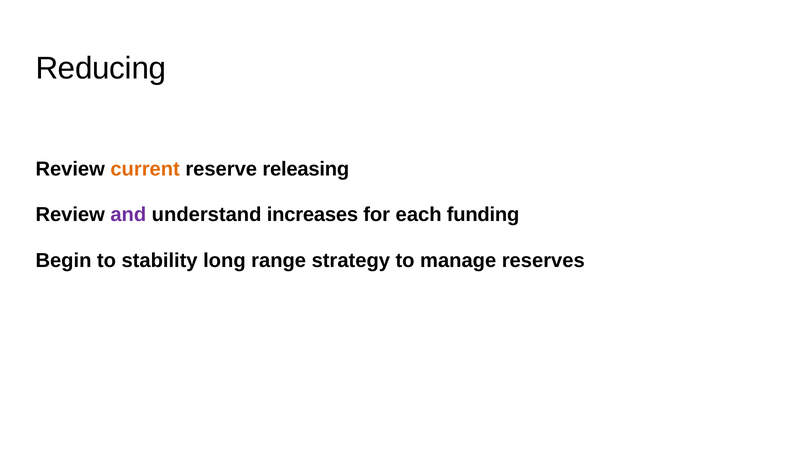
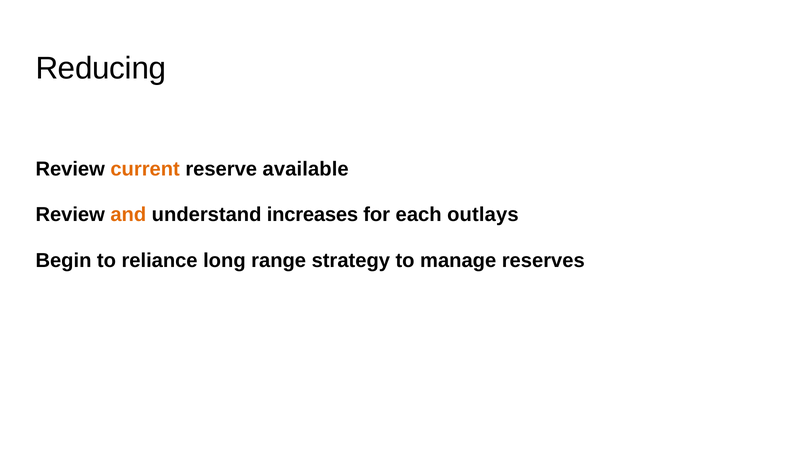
releasing: releasing -> available (306, 169)
and colour: purple -> orange (128, 215)
funding: funding -> outlays (483, 215)
stability: stability -> reliance (160, 260)
